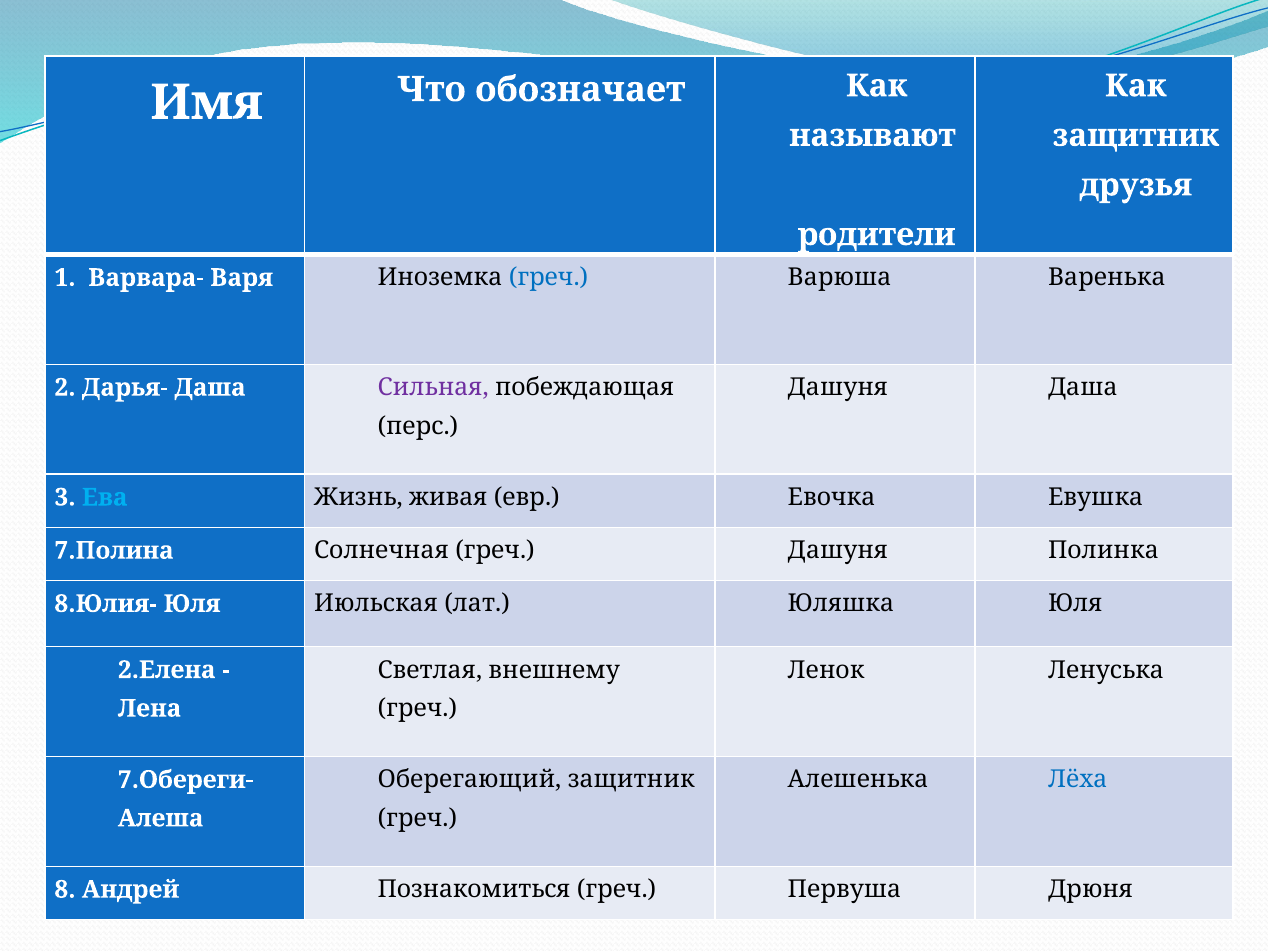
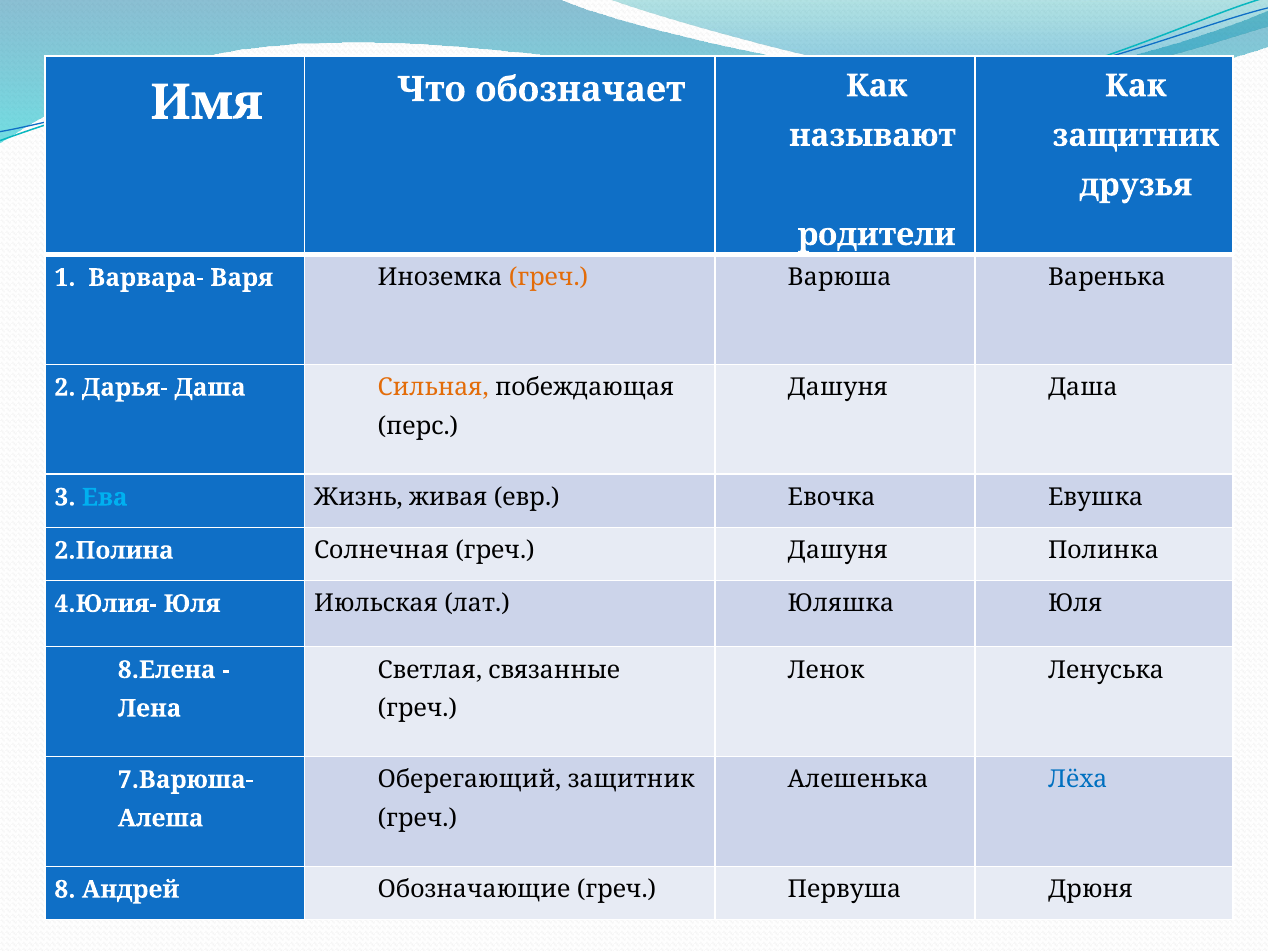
греч colour: blue -> orange (549, 278)
Сильная colour: purple -> orange (433, 388)
7.Полина: 7.Полина -> 2.Полина (114, 551)
8.Юлия-: 8.Юлия- -> 4.Юлия- (106, 604)
2.Елена: 2.Елена -> 8.Елена (167, 670)
внешнему: внешнему -> связанные (554, 670)
7.Обереги-: 7.Обереги- -> 7.Варюша- (186, 780)
Познакомиться: Познакомиться -> Обозначающие (474, 890)
